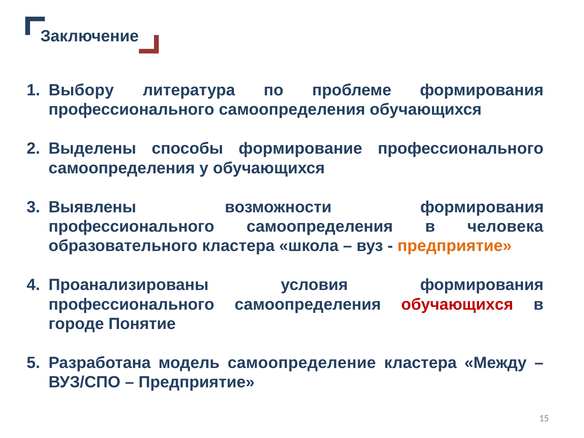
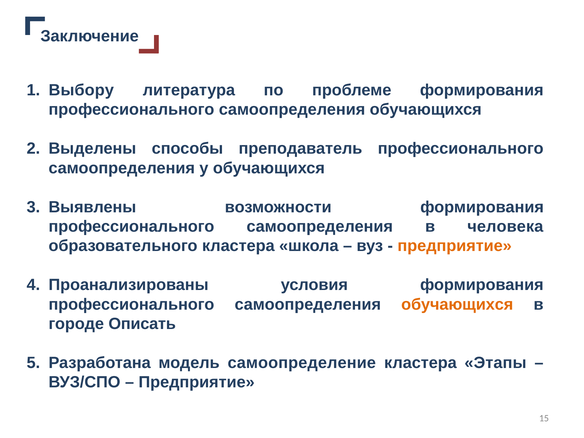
формирование: формирование -> преподаватель (300, 149)
обучающихся colour: red -> orange (457, 304)
Понятие: Понятие -> Описать (142, 324)
Между: Между -> Этапы (495, 363)
